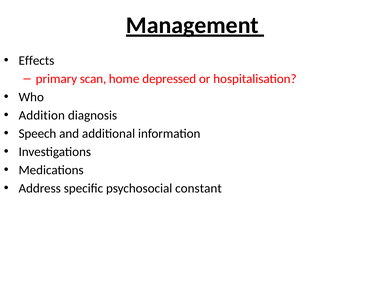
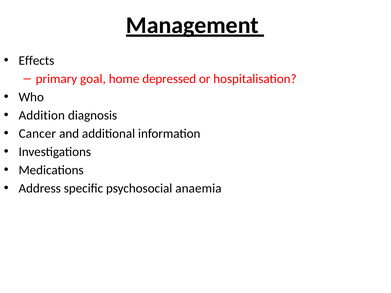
scan: scan -> goal (93, 79)
Speech: Speech -> Cancer (37, 134)
constant: constant -> anaemia (198, 188)
